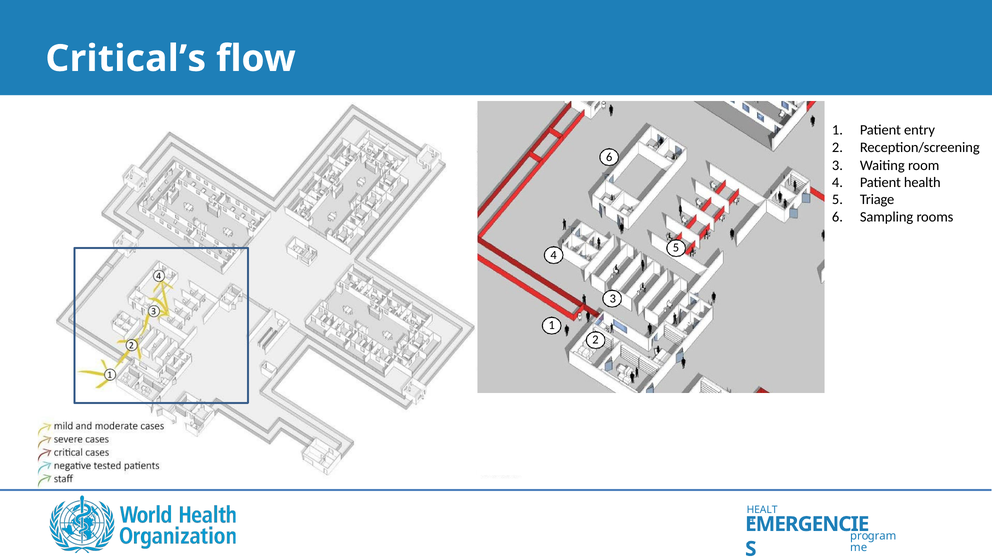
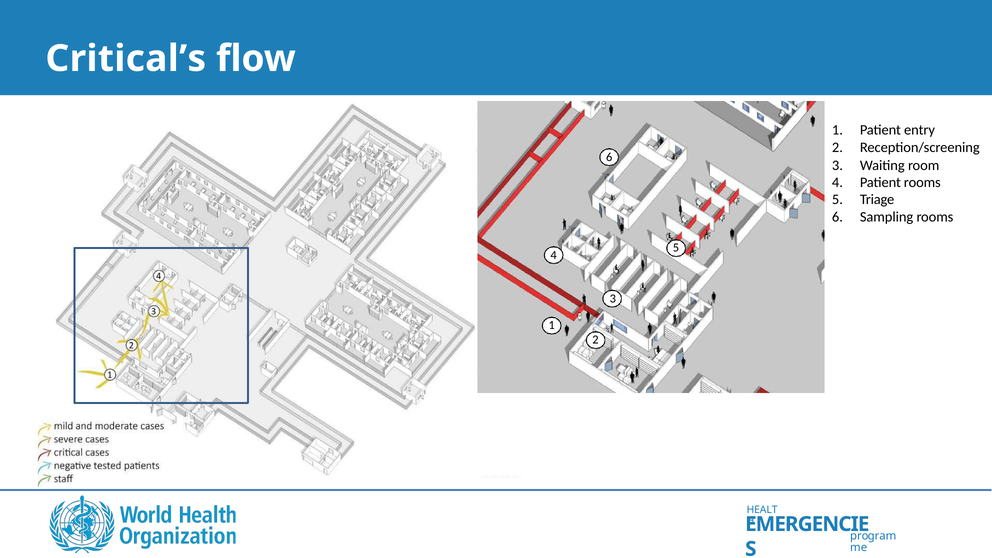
Patient health: health -> rooms (922, 182)
